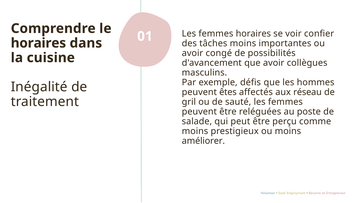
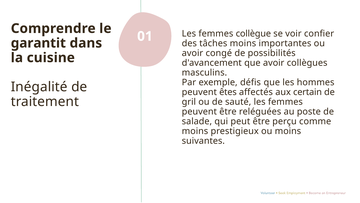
femmes horaires: horaires -> collègue (253, 34)
horaires: horaires -> garantit (38, 43)
réseau: réseau -> certain (308, 92)
améliorer: améliorer -> suivantes (203, 141)
